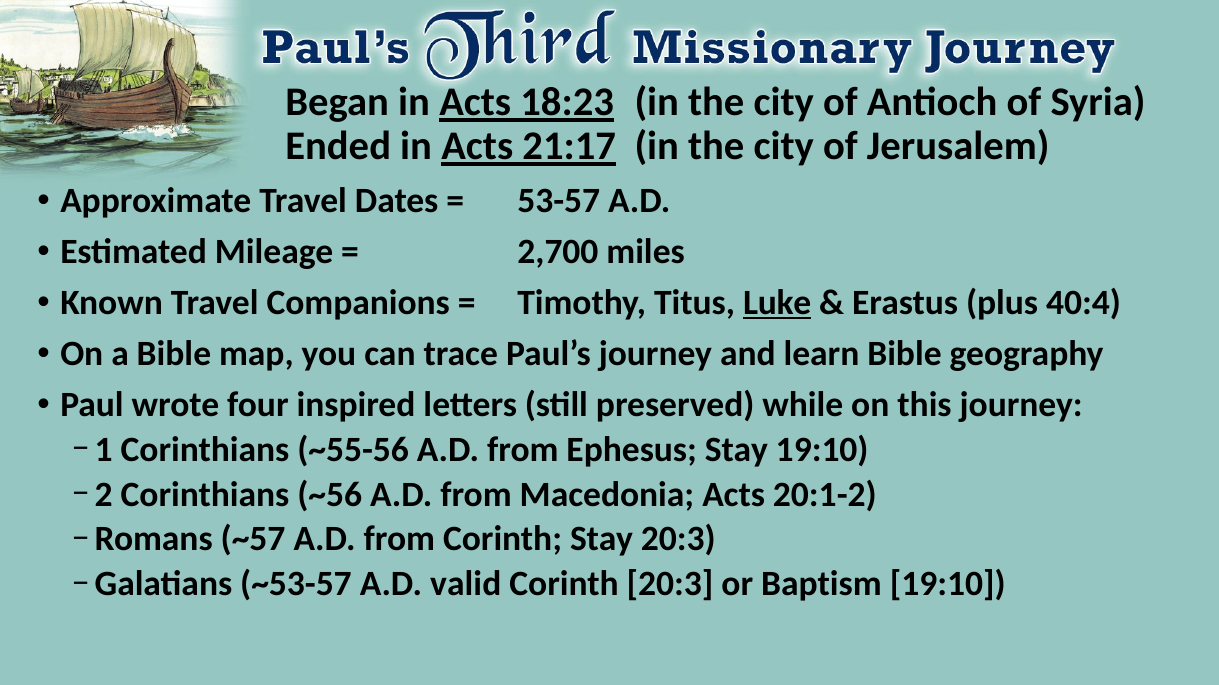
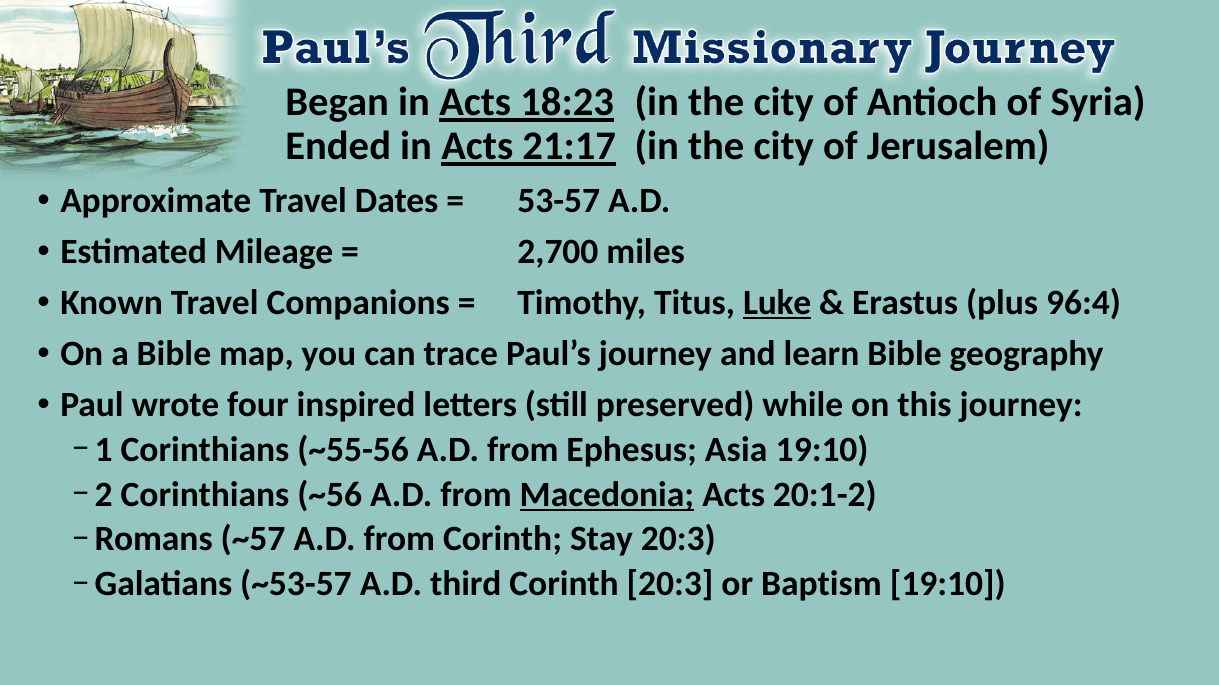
40:4: 40:4 -> 96:4 (1084, 303)
Ephesus Stay: Stay -> Asia (736, 450)
Macedonia underline: none -> present (607, 495)
valid: valid -> third (466, 584)
